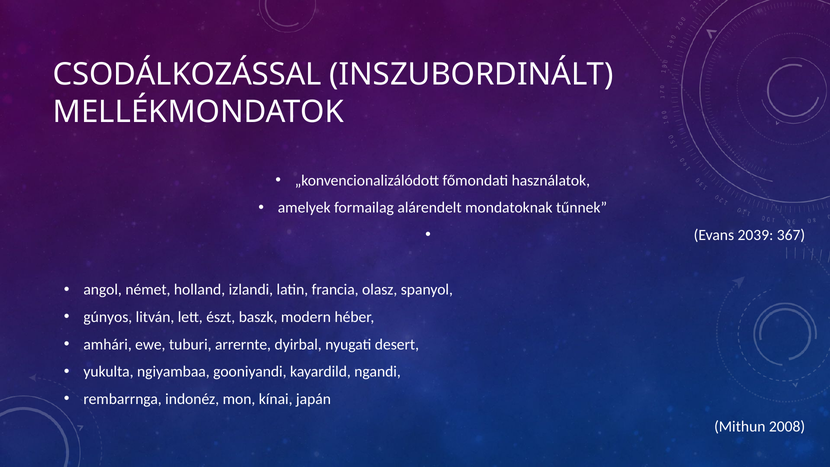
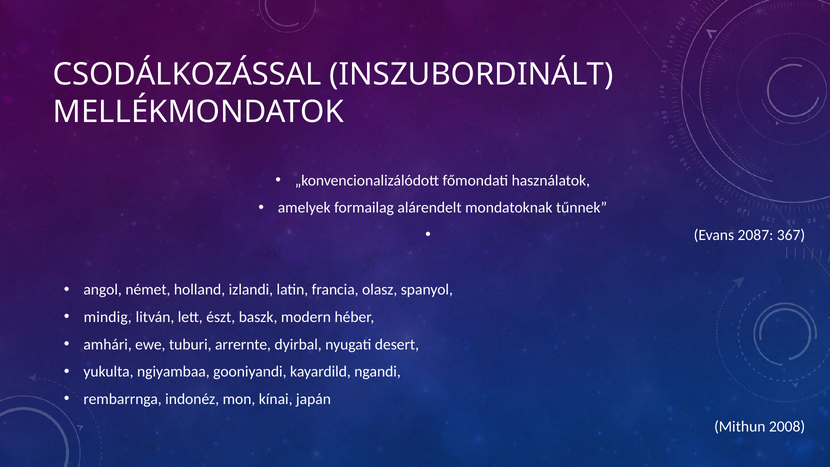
2039: 2039 -> 2087 (755, 235)
gúnyos: gúnyos -> mindig (108, 317)
